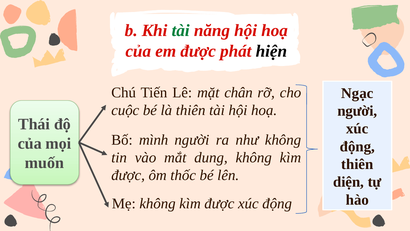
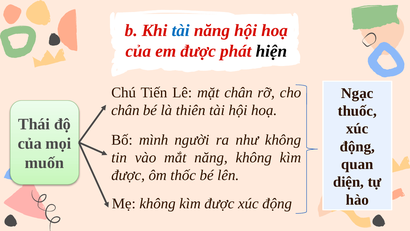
tài colour: green -> blue (181, 30)
cuộc: cuộc -> chân (125, 110)
người: người -> thuốc (357, 111)
mắt dung: dung -> năng (211, 157)
thiên: thiên -> quan (357, 164)
